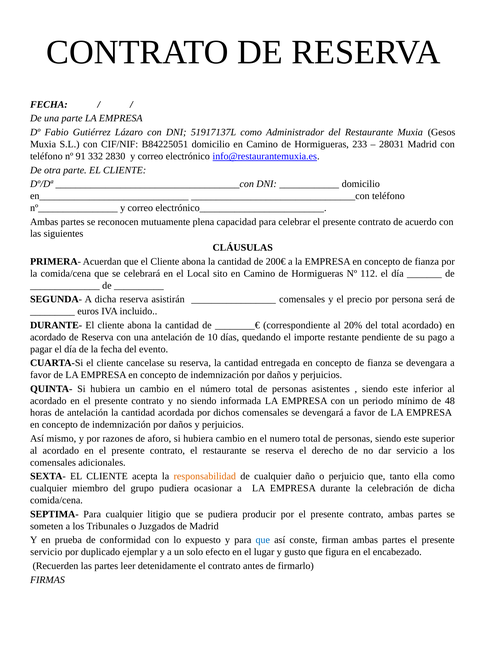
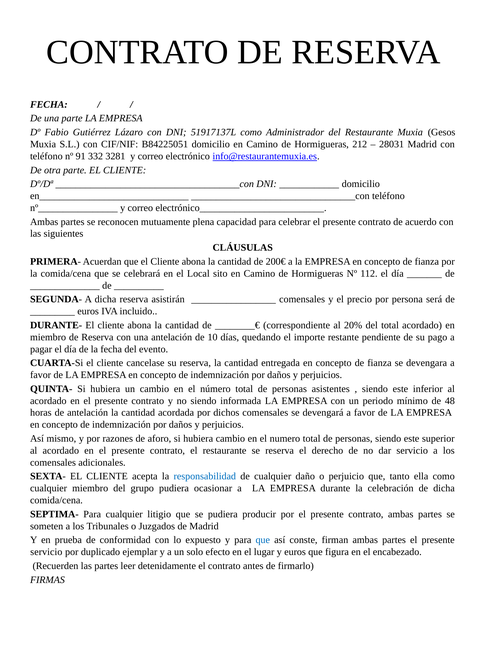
233: 233 -> 212 (360, 144)
2830: 2830 -> 3281 (115, 156)
acordado: acordado -> miembro (48, 337)
responsabilidad colour: orange -> blue (205, 477)
y gusto: gusto -> euros (295, 552)
